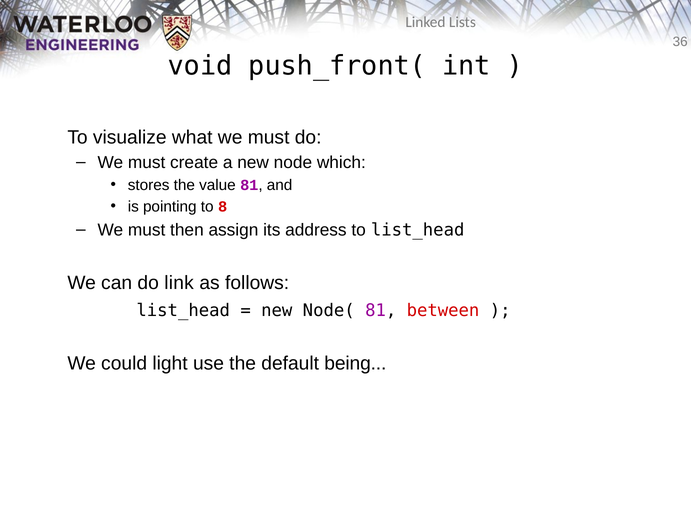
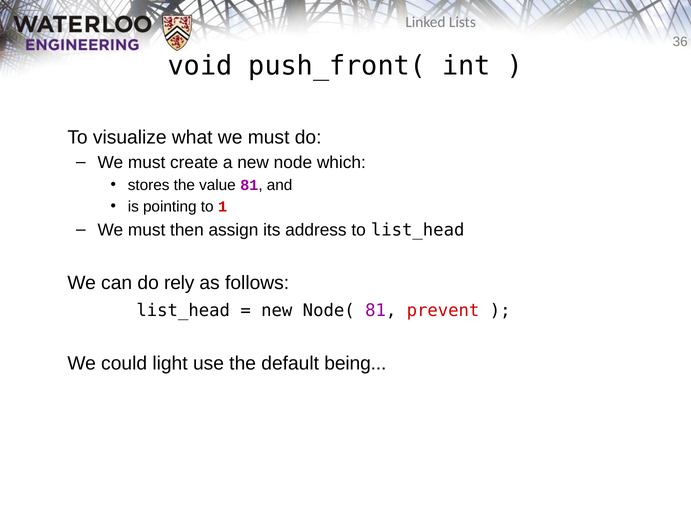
8: 8 -> 1 (223, 206)
link: link -> rely (179, 282)
between: between -> prevent (443, 310)
